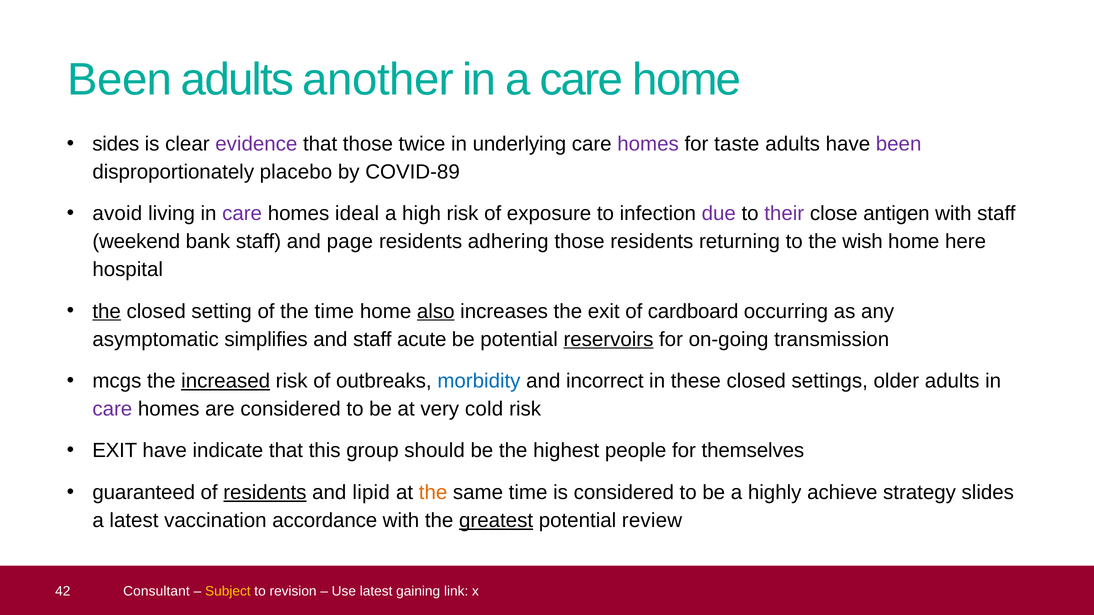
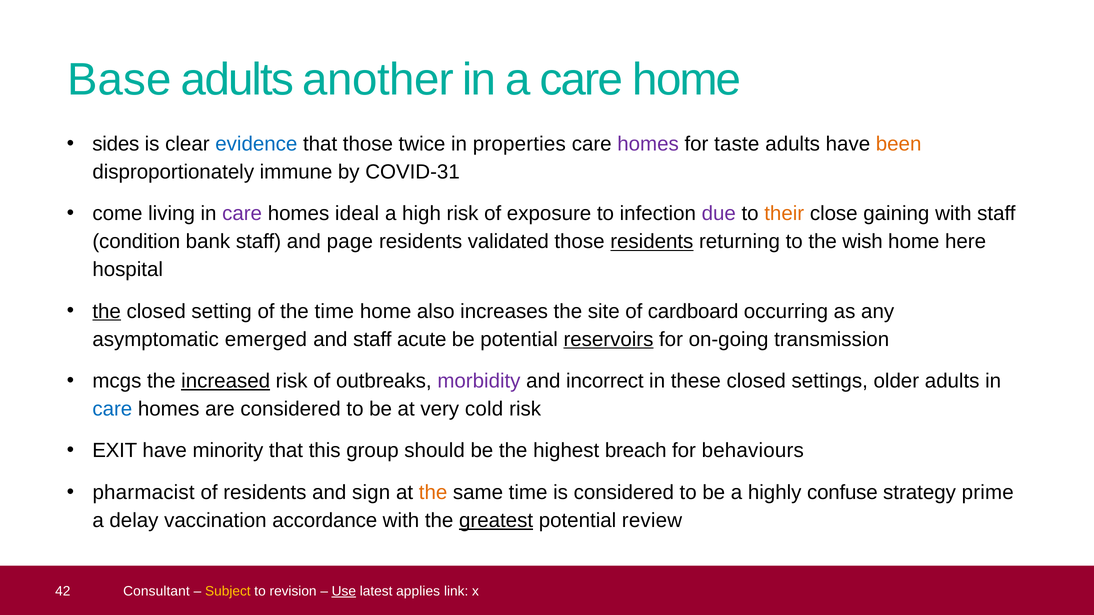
Been: Been -> Base (119, 80)
evidence colour: purple -> blue (256, 144)
underlying: underlying -> properties (519, 144)
been colour: purple -> orange (899, 144)
placebo: placebo -> immune (296, 172)
COVID-89: COVID-89 -> COVID-31 (413, 172)
avoid: avoid -> come (117, 214)
their colour: purple -> orange (784, 214)
antigen: antigen -> gaining (896, 214)
weekend: weekend -> condition (136, 242)
adhering: adhering -> validated (508, 242)
residents underline: none -> present (652, 242)
also underline: present -> none (436, 311)
the exit: exit -> site (604, 311)
simplifies: simplifies -> emerged (266, 339)
morbidity colour: blue -> purple (479, 381)
care colour: purple -> blue (112, 409)
indicate: indicate -> minority (228, 451)
people: people -> breach (636, 451)
themselves: themselves -> behaviours (753, 451)
guaranteed: guaranteed -> pharmacist (144, 493)
residents underline: present -> none (265, 493)
lipid: lipid -> sign (371, 493)
achieve: achieve -> confuse (842, 493)
slides: slides -> prime (988, 493)
a latest: latest -> delay (134, 521)
Use underline: none -> present (344, 592)
gaining: gaining -> applies (418, 592)
